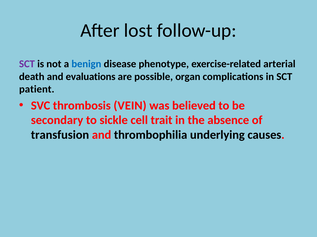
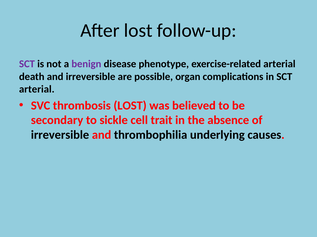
benign colour: blue -> purple (86, 64)
and evaluations: evaluations -> irreversible (91, 77)
patient: patient -> arterial (37, 90)
thrombosis VEIN: VEIN -> LOST (130, 106)
transfusion: transfusion -> irreversible (60, 135)
